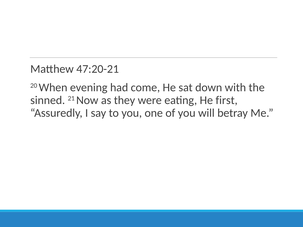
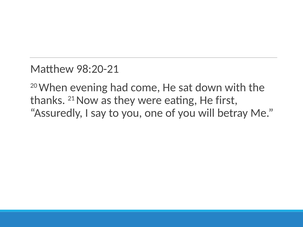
47:20-21: 47:20-21 -> 98:20-21 (98, 69)
sinned: sinned -> thanks (48, 100)
